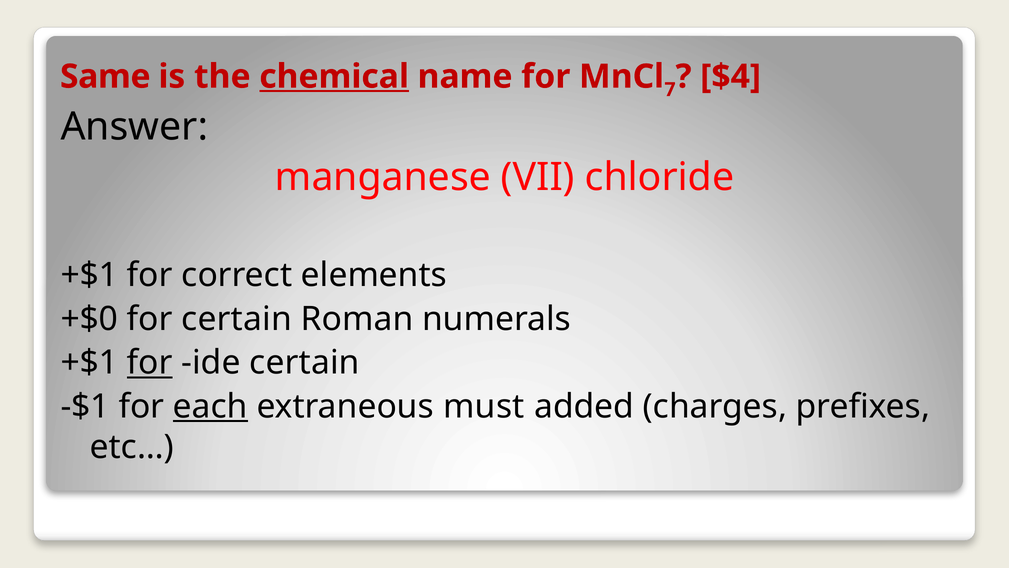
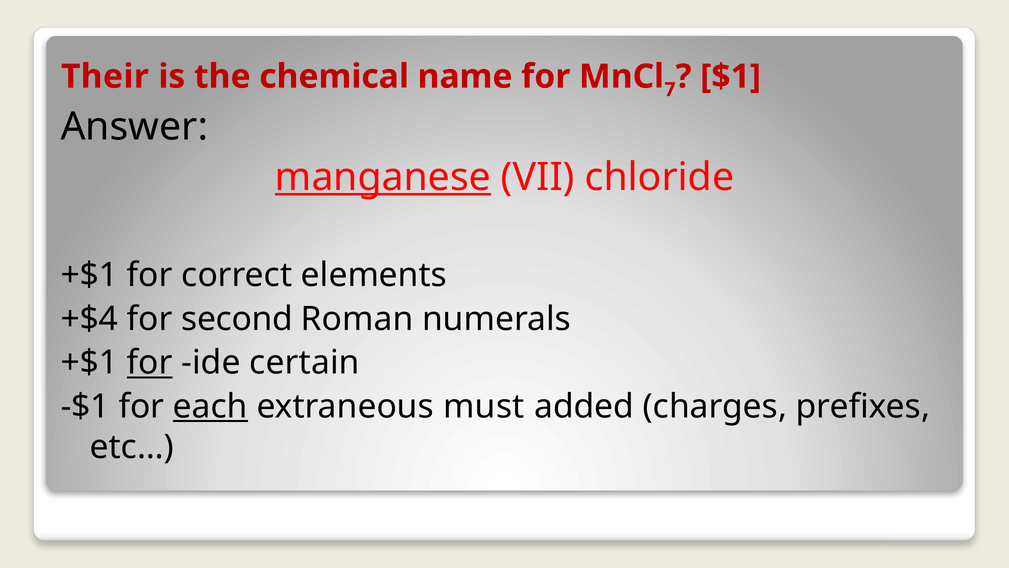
Same: Same -> Their (105, 77)
chemical underline: present -> none (334, 77)
$4: $4 -> $1 (731, 77)
manganese underline: none -> present (383, 177)
+$0: +$0 -> +$4 (89, 319)
for certain: certain -> second (237, 319)
